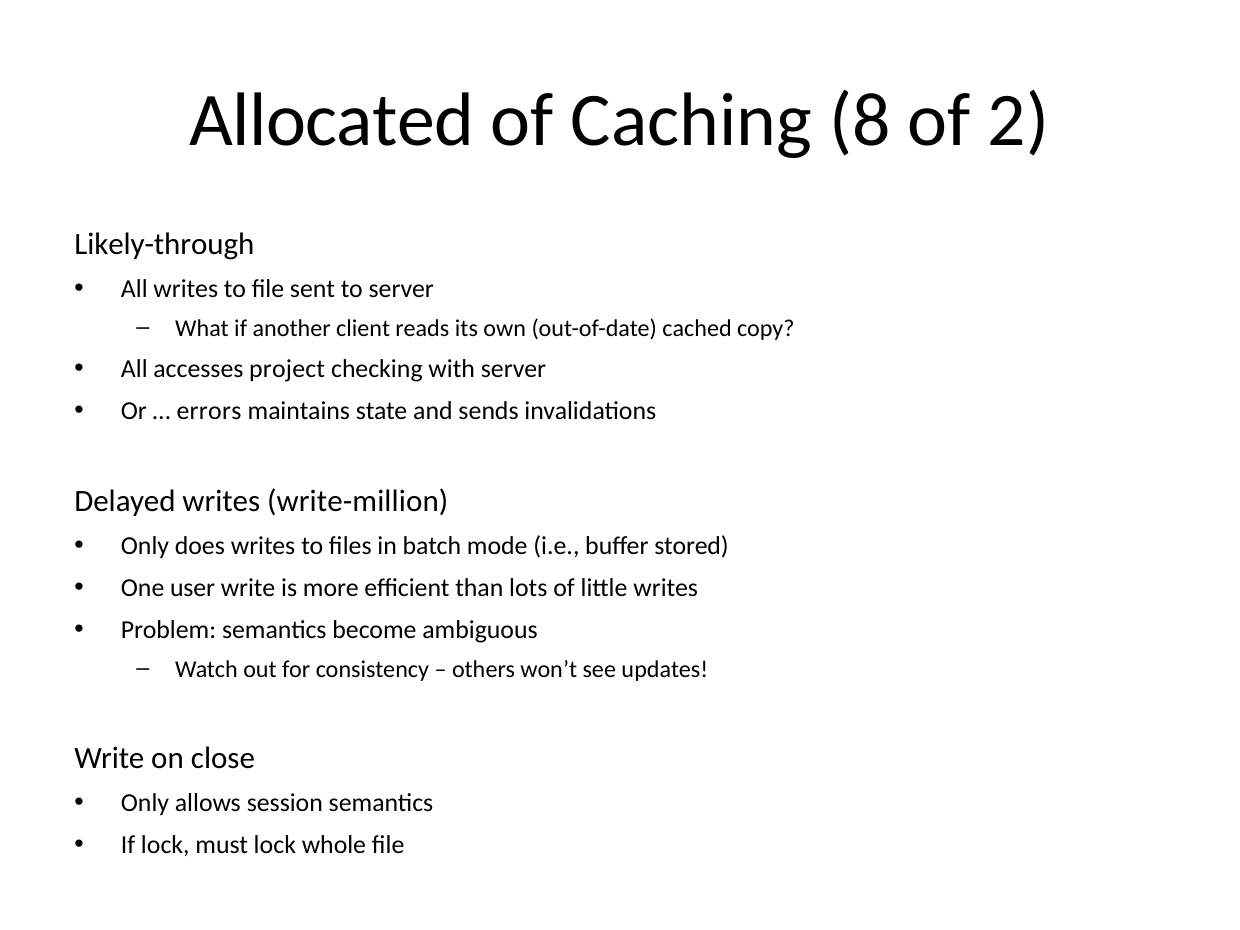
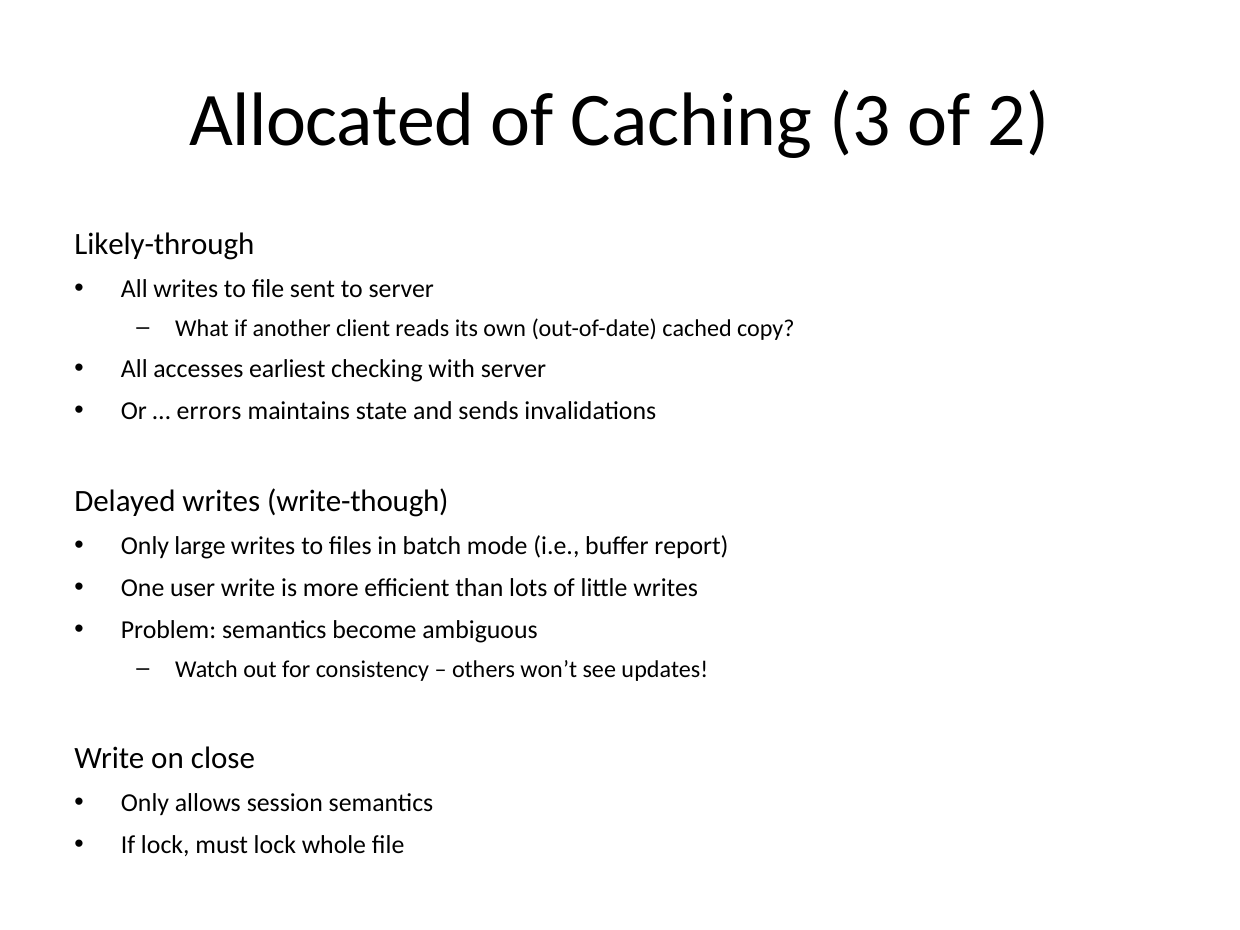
8: 8 -> 3 (860, 120)
project: project -> earliest (287, 369)
write-million: write-million -> write-though (358, 501)
does: does -> large (200, 546)
stored: stored -> report (691, 546)
